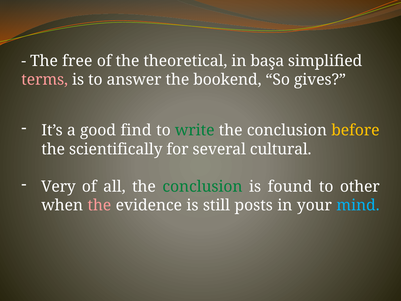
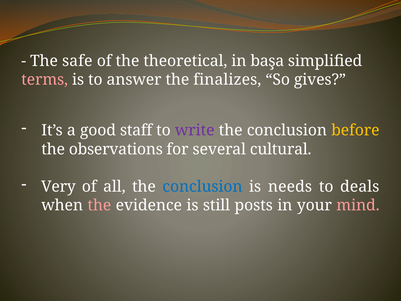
free: free -> safe (77, 61)
bookend: bookend -> finalizes (227, 80)
find: find -> staff (136, 130)
write colour: green -> purple (195, 130)
scientifically: scientifically -> observations (116, 149)
conclusion colour: green -> blue (202, 187)
found: found -> needs (290, 187)
other: other -> deals (360, 187)
mind colour: light blue -> pink (358, 205)
